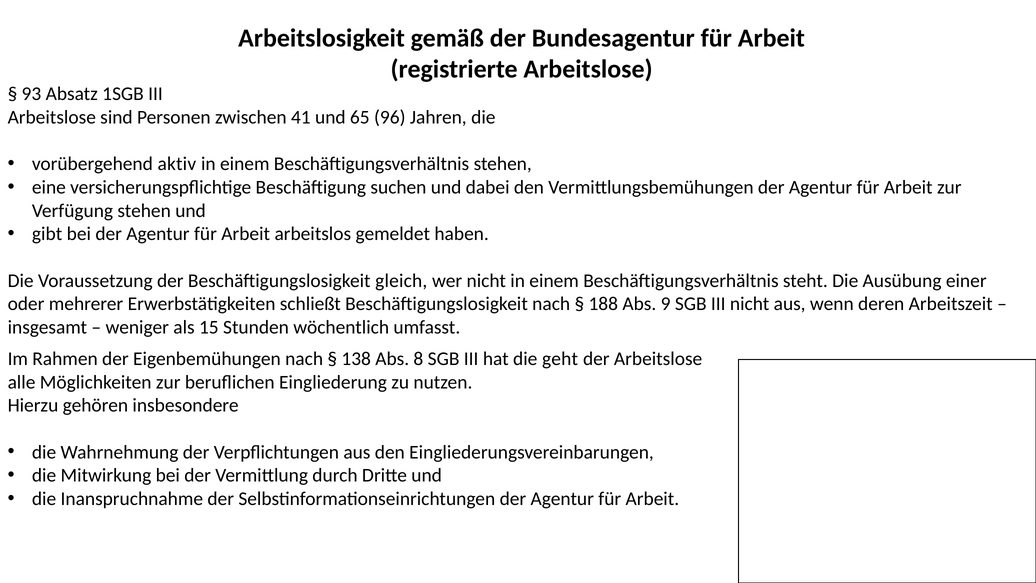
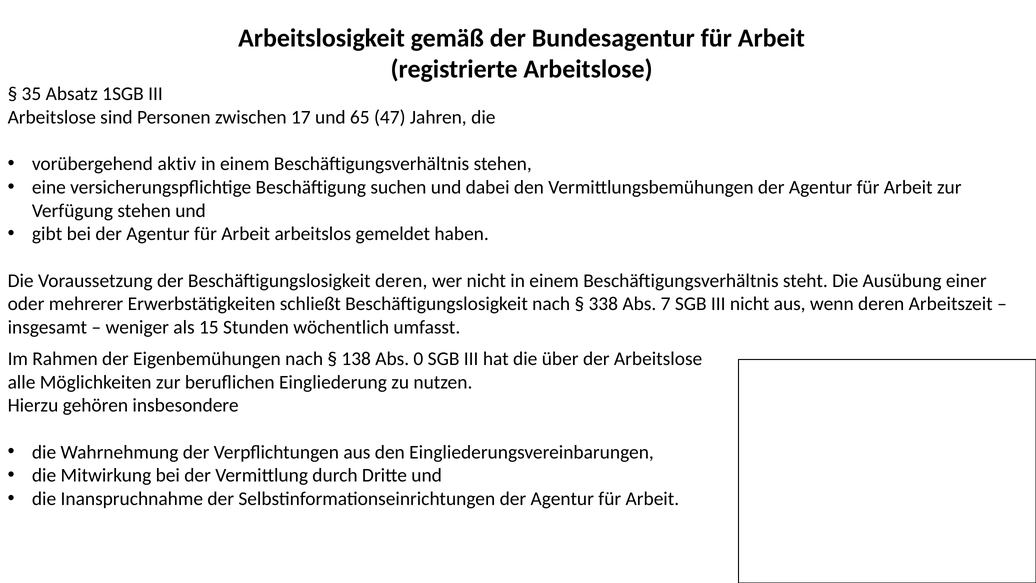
93: 93 -> 35 (31, 94)
41: 41 -> 17 (301, 117)
96: 96 -> 47 (390, 117)
Beschäftigungslosigkeit gleich: gleich -> deren (401, 280)
188: 188 -> 338 (603, 304)
9: 9 -> 7 (666, 304)
8: 8 -> 0 (418, 359)
geht: geht -> über (560, 359)
